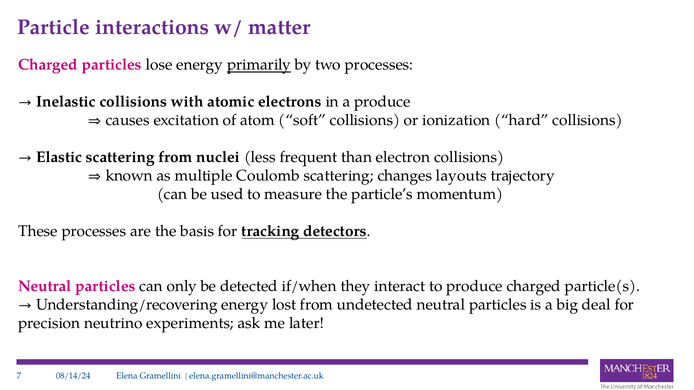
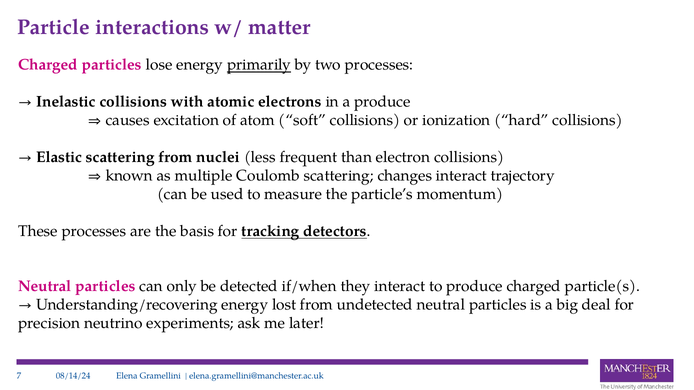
changes layouts: layouts -> interact (461, 176)
